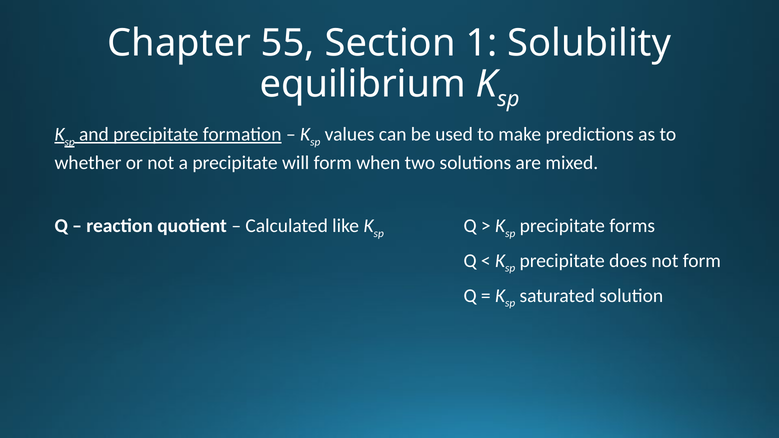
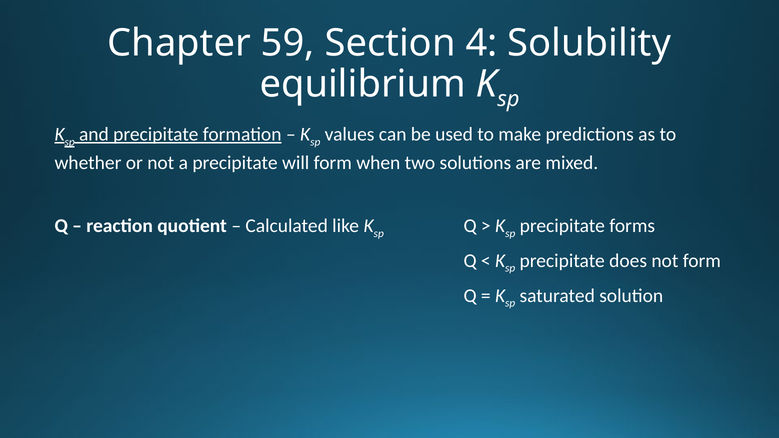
55: 55 -> 59 (288, 43)
1: 1 -> 4 (482, 43)
